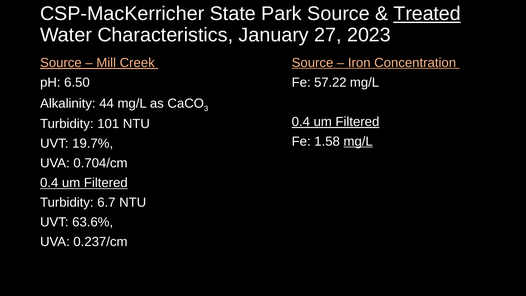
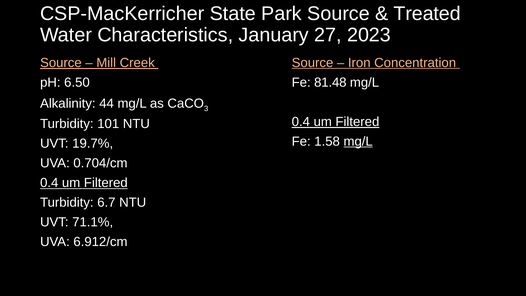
Treated underline: present -> none (427, 14)
57.22: 57.22 -> 81.48 (330, 82)
63.6%: 63.6% -> 71.1% (93, 222)
0.237/cm: 0.237/cm -> 6.912/cm (100, 242)
